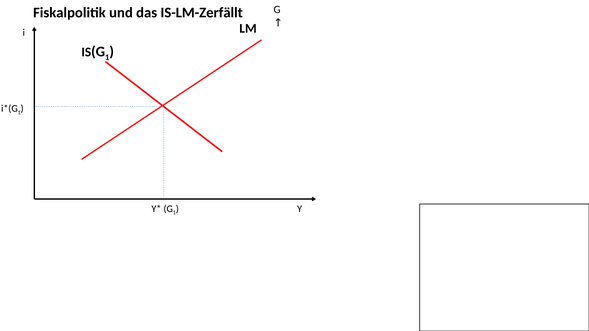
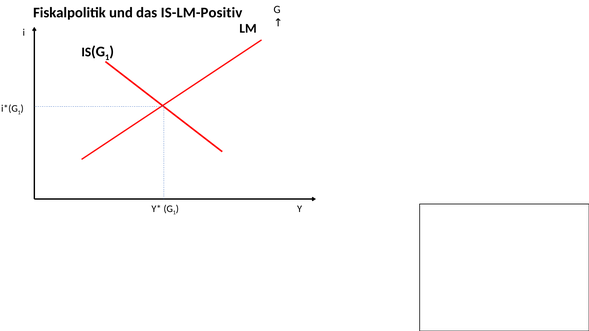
IS-LM-Zerfällt: IS-LM-Zerfällt -> IS-LM-Positiv (202, 12)
